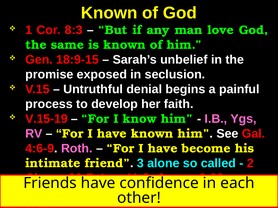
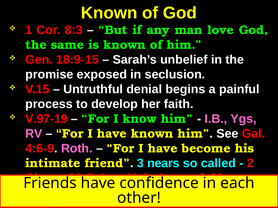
V.15-19: V.15-19 -> V.97-19 (46, 119)
alone: alone -> nears (163, 164)
